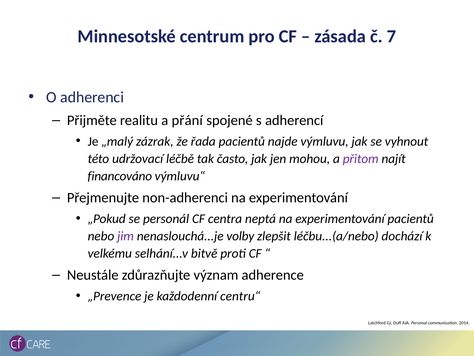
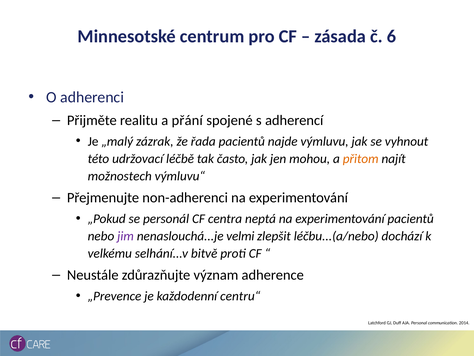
7: 7 -> 6 (392, 36)
přitom colour: purple -> orange (361, 159)
financováno: financováno -> možnostech (120, 176)
volby: volby -> velmi (240, 236)
